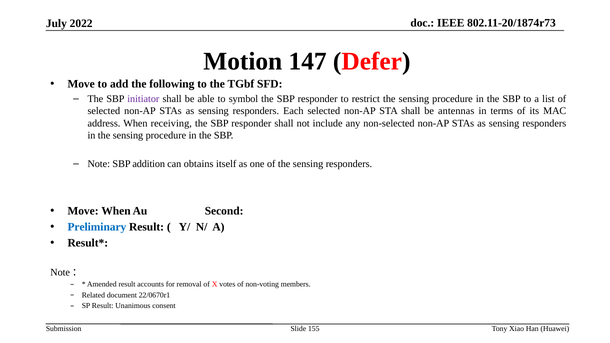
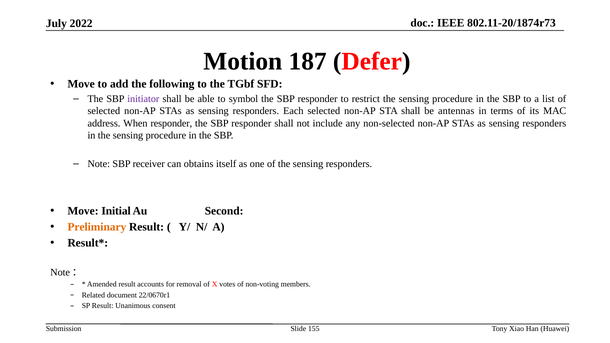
147: 147 -> 187 (308, 61)
When receiving: receiving -> responder (171, 123)
addition: addition -> receiver (149, 164)
Move When: When -> Initial (116, 211)
Preliminary colour: blue -> orange (97, 227)
